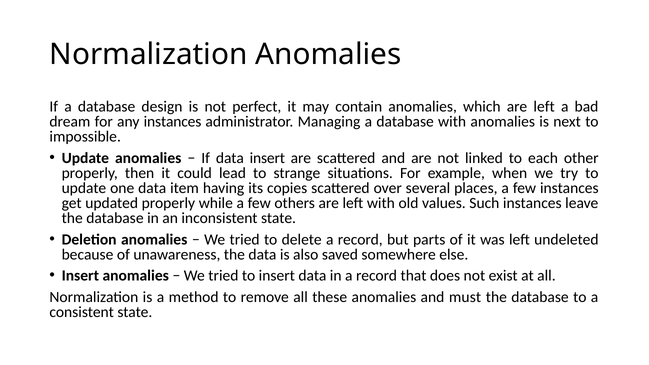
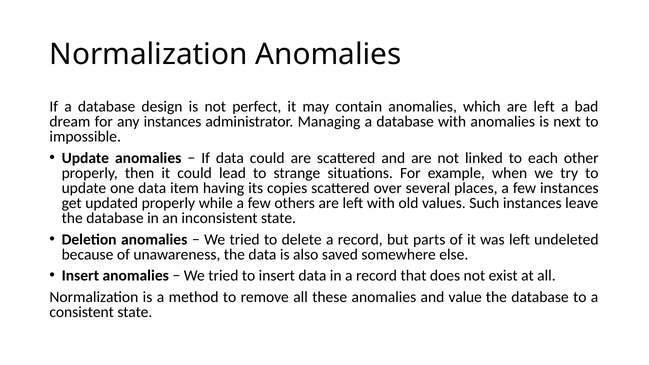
data insert: insert -> could (267, 158)
must: must -> value (465, 297)
